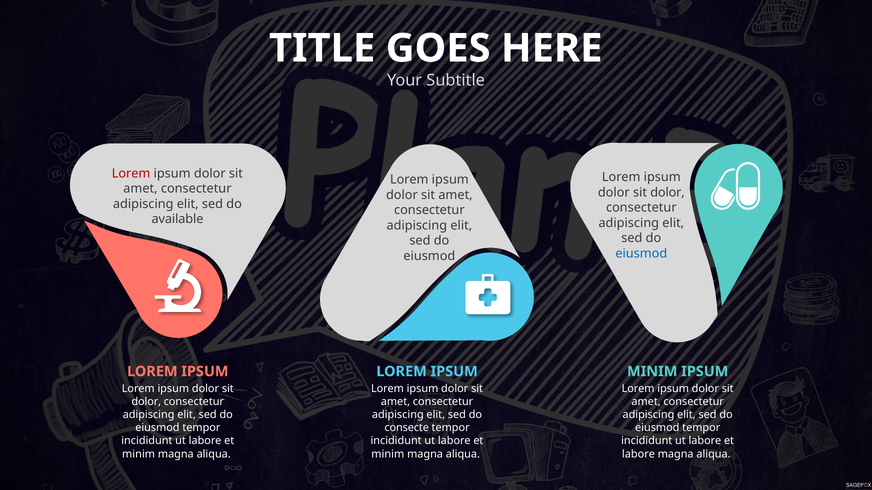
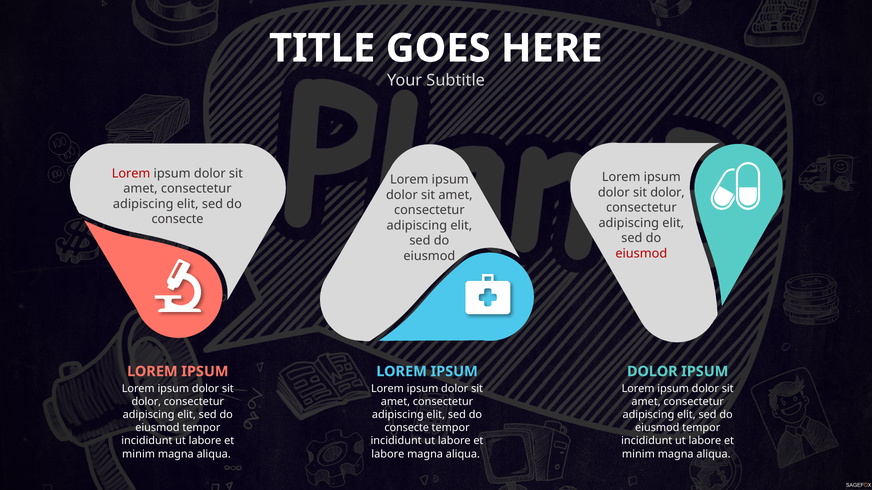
available: available -> consecte (177, 219)
eiusmod colour: blue -> red (641, 254)
MINIM: MINIM -> DOLOR (652, 372)
minim: minim -> labore (388, 454)
labore: labore -> minim (638, 454)
